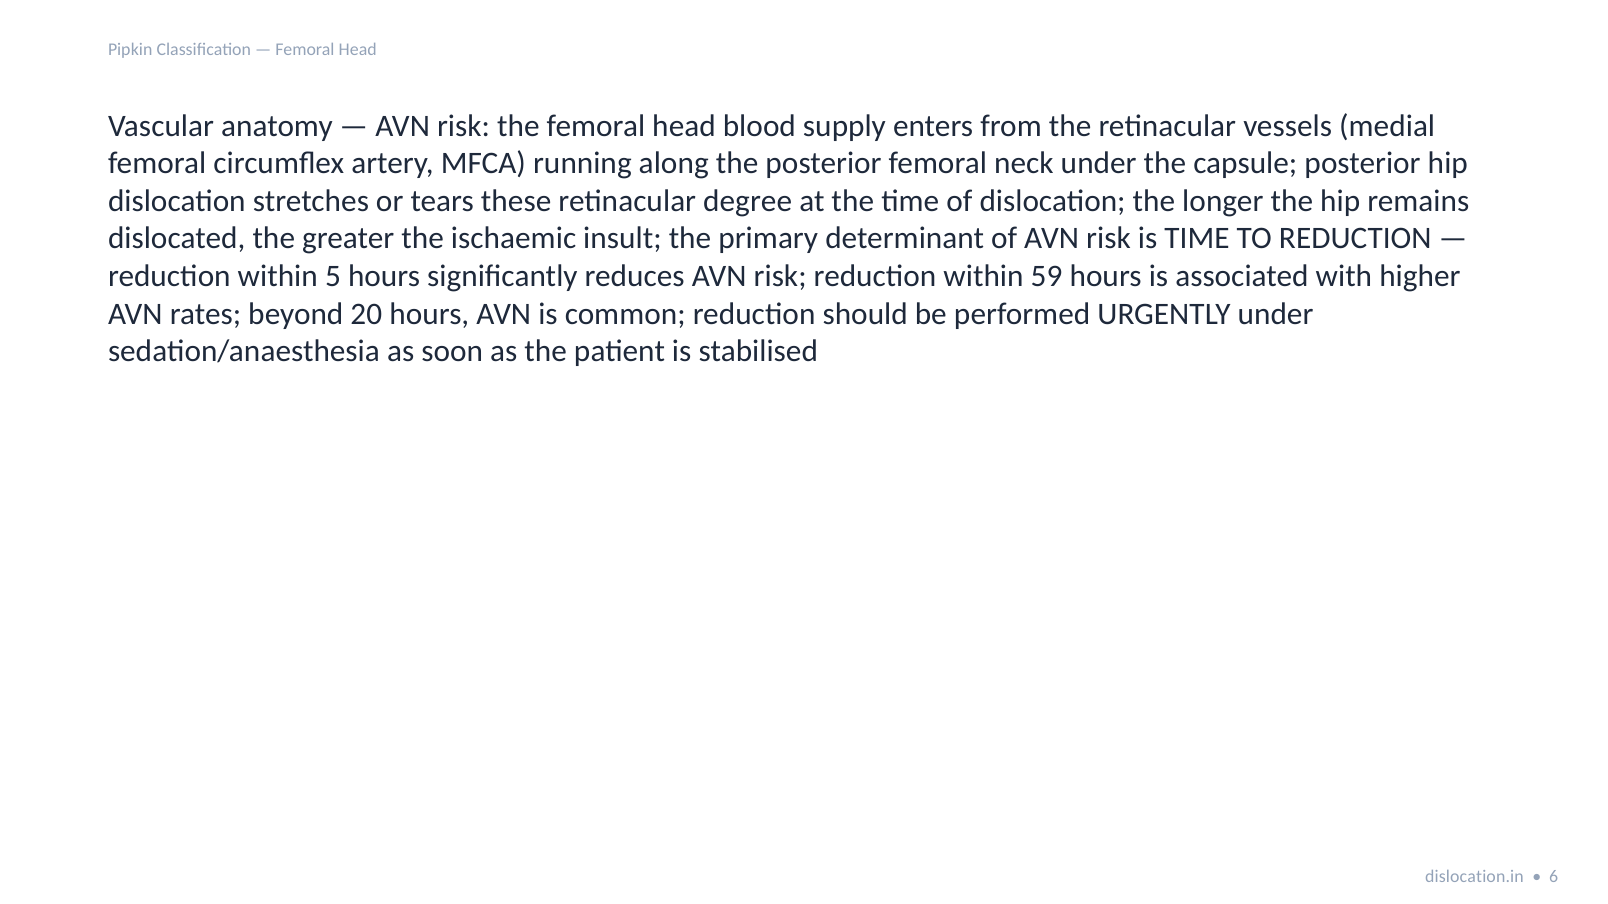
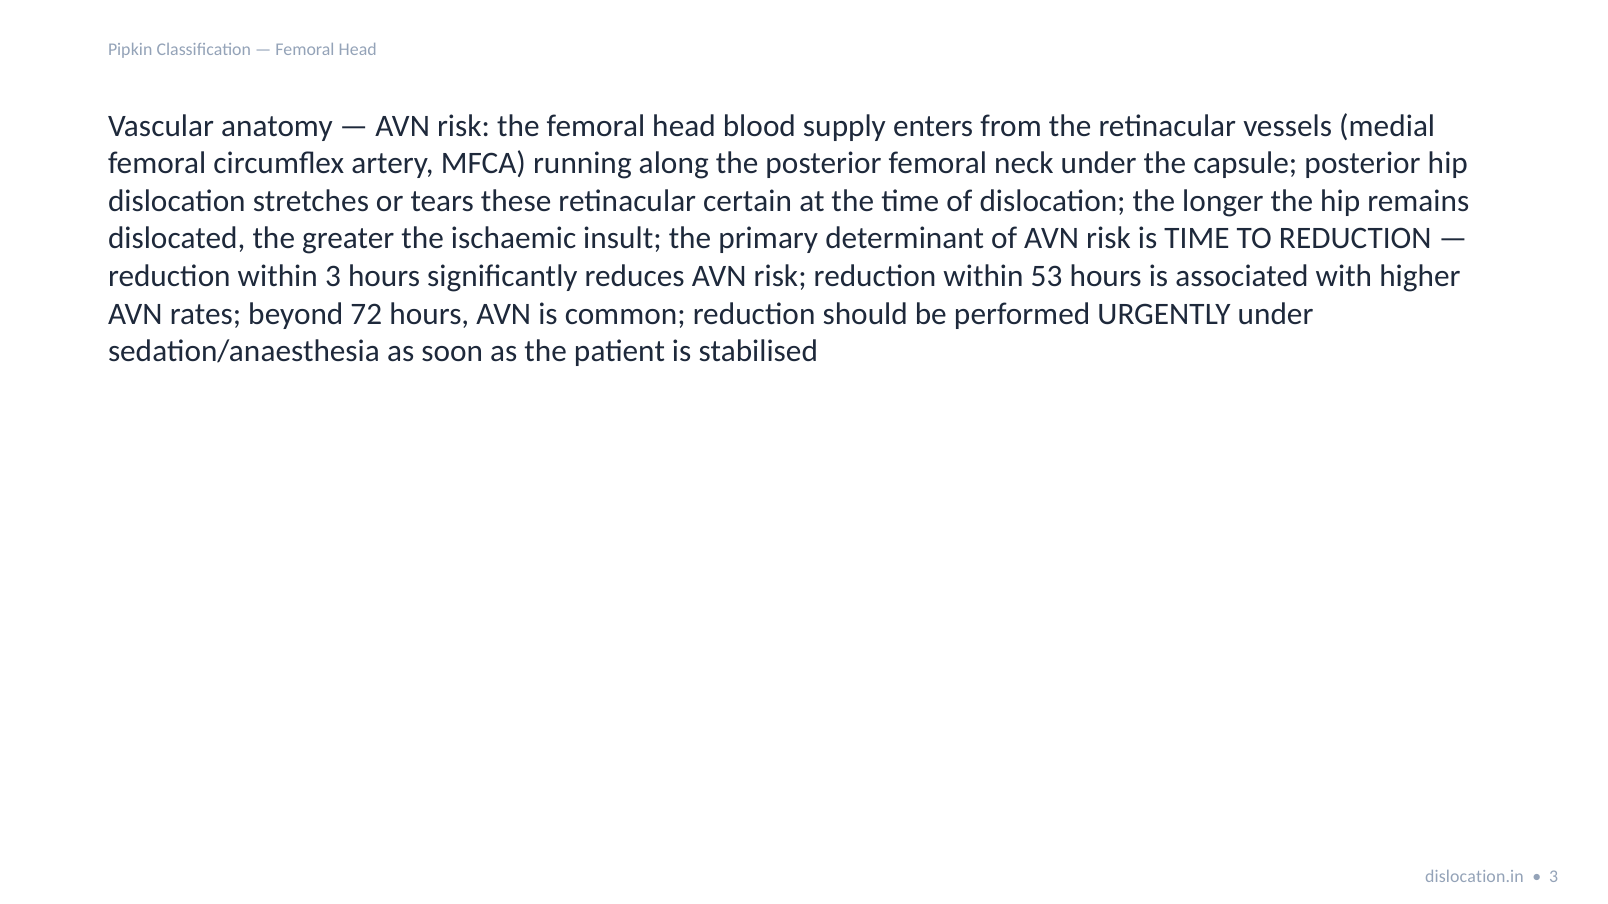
degree: degree -> certain (748, 201)
within 5: 5 -> 3 (333, 276)
59: 59 -> 53 (1047, 276)
20: 20 -> 72 (366, 314)
6: 6 -> 3 (1554, 878)
